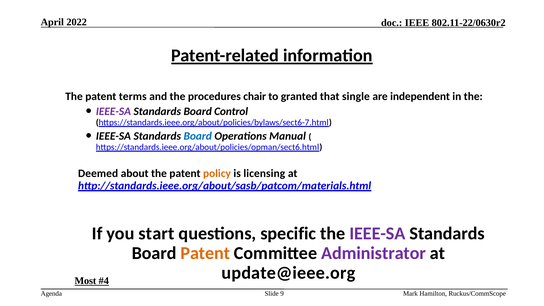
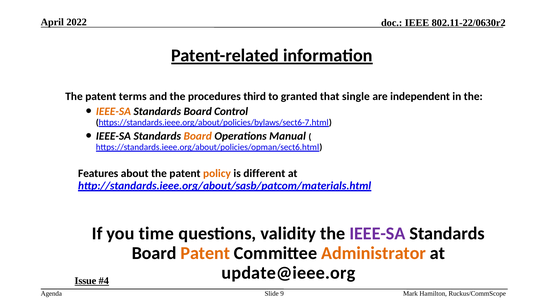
chair: chair -> third (255, 97)
IEEE-SA colour: purple -> orange (113, 111)
Board colour: blue -> orange (198, 136)
Deemed: Deemed -> Features (98, 173)
licensing: licensing -> different (264, 173)
start: start -> time (156, 234)
specific: specific -> validity (288, 234)
Administrator colour: purple -> orange (374, 253)
Most: Most -> Issue (85, 281)
